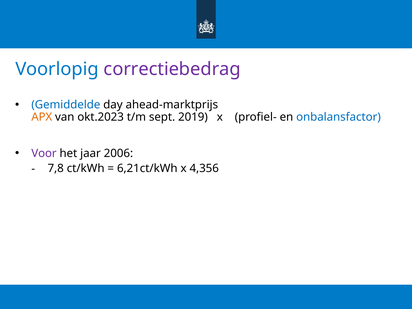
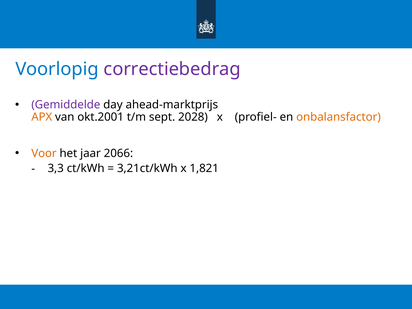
Gemiddelde colour: blue -> purple (66, 105)
okt.2023: okt.2023 -> okt.2001 (101, 117)
2019: 2019 -> 2028 (193, 117)
onbalansfactor colour: blue -> orange (339, 117)
Voor colour: purple -> orange (44, 153)
2006: 2006 -> 2066 (118, 153)
7,8: 7,8 -> 3,3 (56, 169)
6,21ct/kWh: 6,21ct/kWh -> 3,21ct/kWh (147, 169)
4,356: 4,356 -> 1,821 (204, 169)
